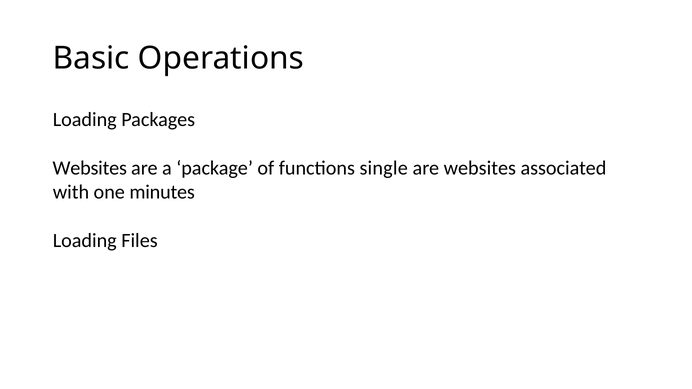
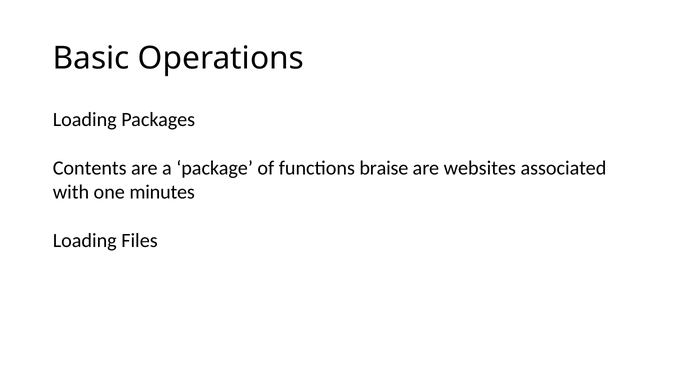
Websites: Websites -> Contents (90, 168)
single: single -> braise (384, 168)
